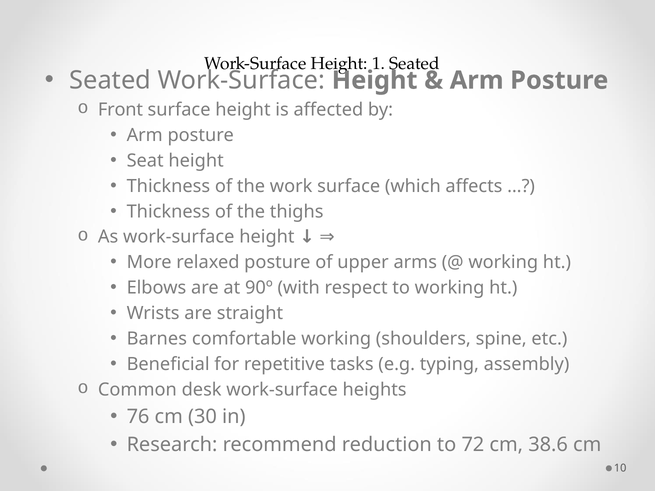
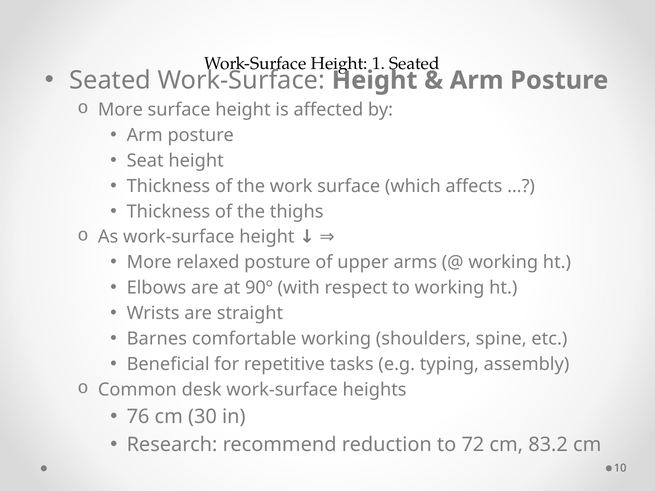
Front: Front -> More (120, 110)
38.6: 38.6 -> 83.2 (548, 445)
